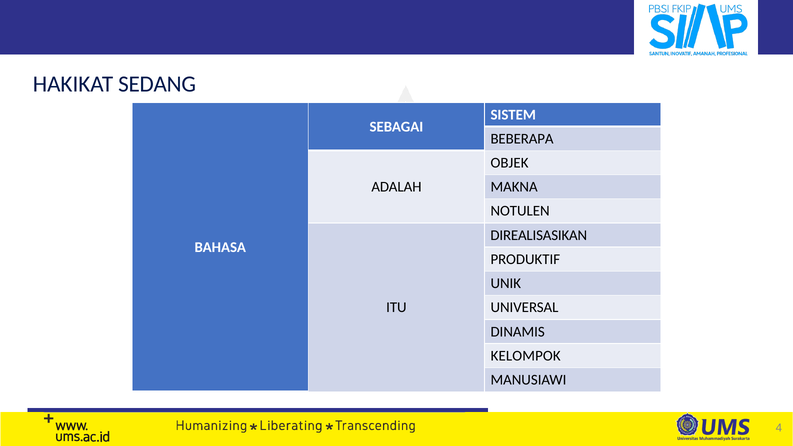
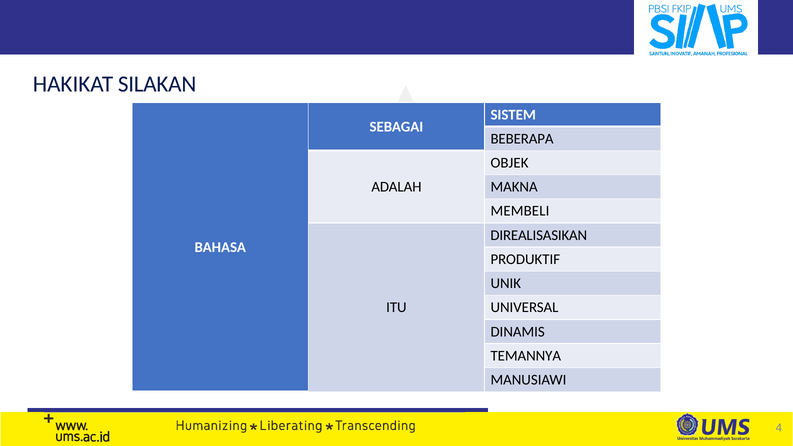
SEDANG: SEDANG -> SILAKAN (157, 84)
NOTULEN: NOTULEN -> MEMBELI (520, 211)
KELOMPOK: KELOMPOK -> TEMANNYA (526, 356)
